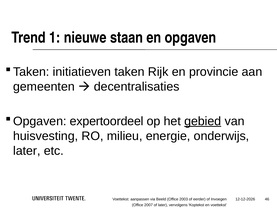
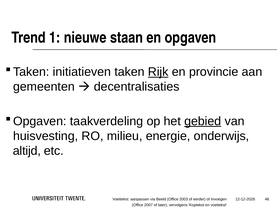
Rijk underline: none -> present (158, 72)
expertoordeel: expertoordeel -> taakverdeling (107, 121)
later: later -> altijd (27, 151)
